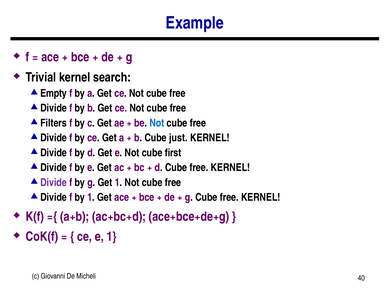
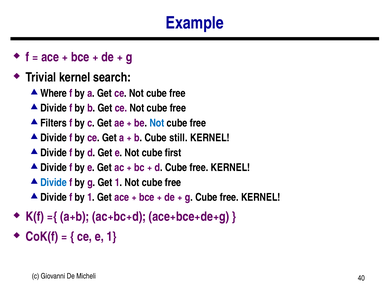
Empty: Empty -> Where (54, 93)
just: just -> still (178, 138)
Divide colour: purple -> blue (54, 182)
